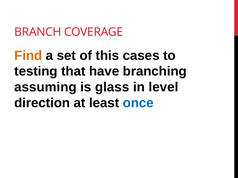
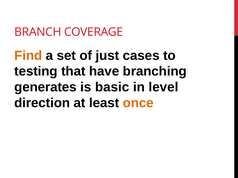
this: this -> just (107, 56)
assuming: assuming -> generates (45, 87)
glass: glass -> basic (112, 87)
once colour: blue -> orange (138, 103)
